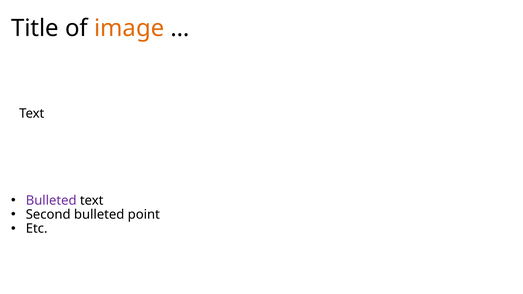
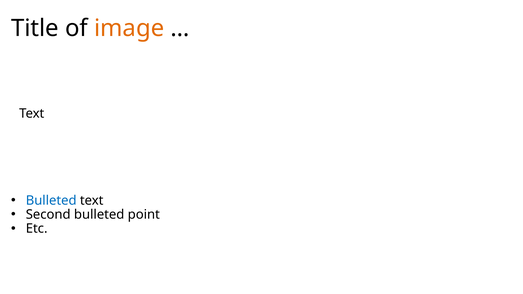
Bulleted colour: purple -> blue (51, 201)
